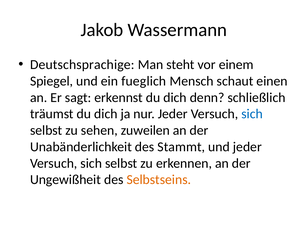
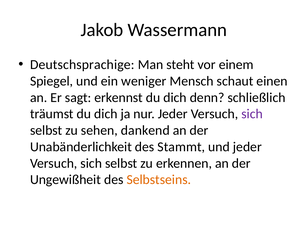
fueglich: fueglich -> weniger (144, 81)
sich colour: blue -> purple (252, 114)
zuweilen: zuweilen -> dankend (145, 130)
